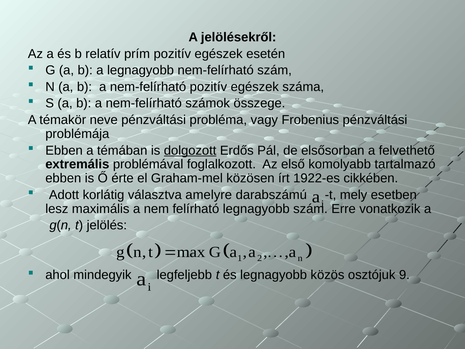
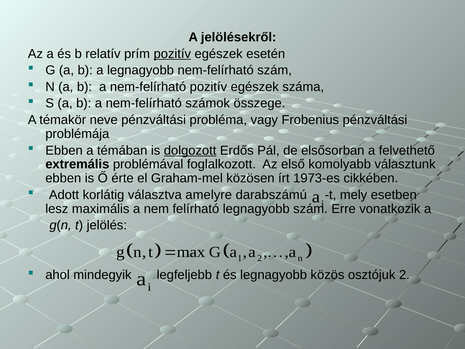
pozitív underline: none -> present (172, 54)
tartalmazó: tartalmazó -> választunk (405, 164)
1922-es: 1922-es -> 1973-es (317, 178)
osztójuk 9: 9 -> 2 (404, 275)
